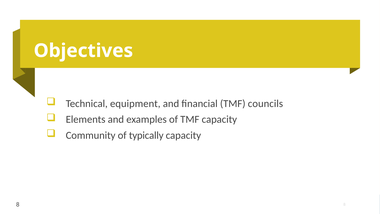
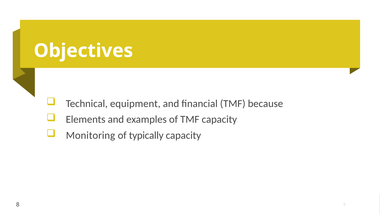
councils: councils -> because (265, 104)
Community: Community -> Monitoring (91, 135)
